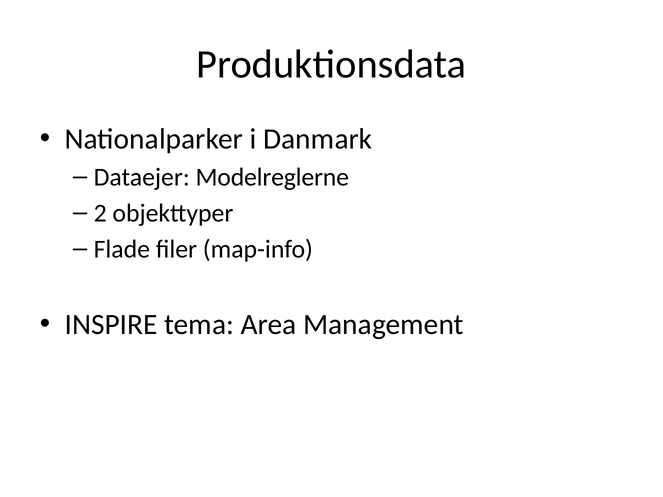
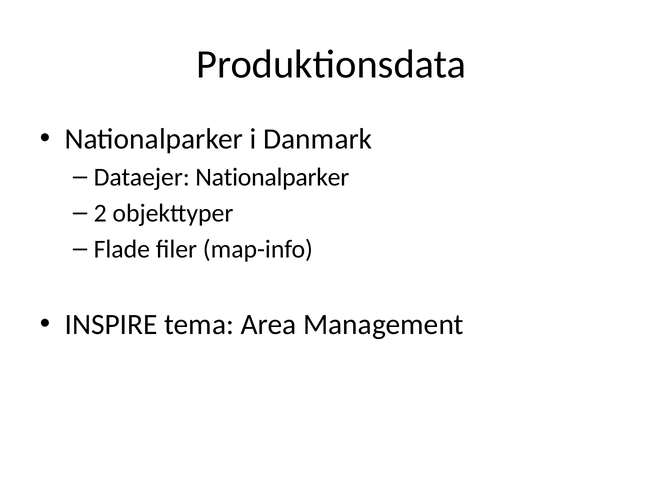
Dataejer Modelreglerne: Modelreglerne -> Nationalparker (272, 177)
